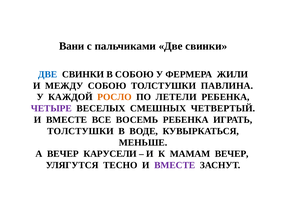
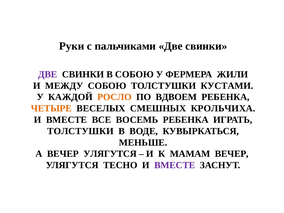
Вани: Вани -> Руки (72, 46)
ДВЕ colour: blue -> purple (48, 74)
ПАВЛИНА: ПАВЛИНА -> КУСТАМИ (227, 86)
ЛЕТЕЛИ: ЛЕТЕЛИ -> ВДВОЕМ (176, 97)
ЧЕТЫРЕ colour: purple -> orange (51, 108)
ЧЕТВЕРТЫЙ: ЧЕТВЕРТЫЙ -> КРОЛЬЧИХА (223, 108)
А ВЕЧЕР КАРУСЕЛИ: КАРУСЕЛИ -> УЛЯГУТСЯ (110, 154)
